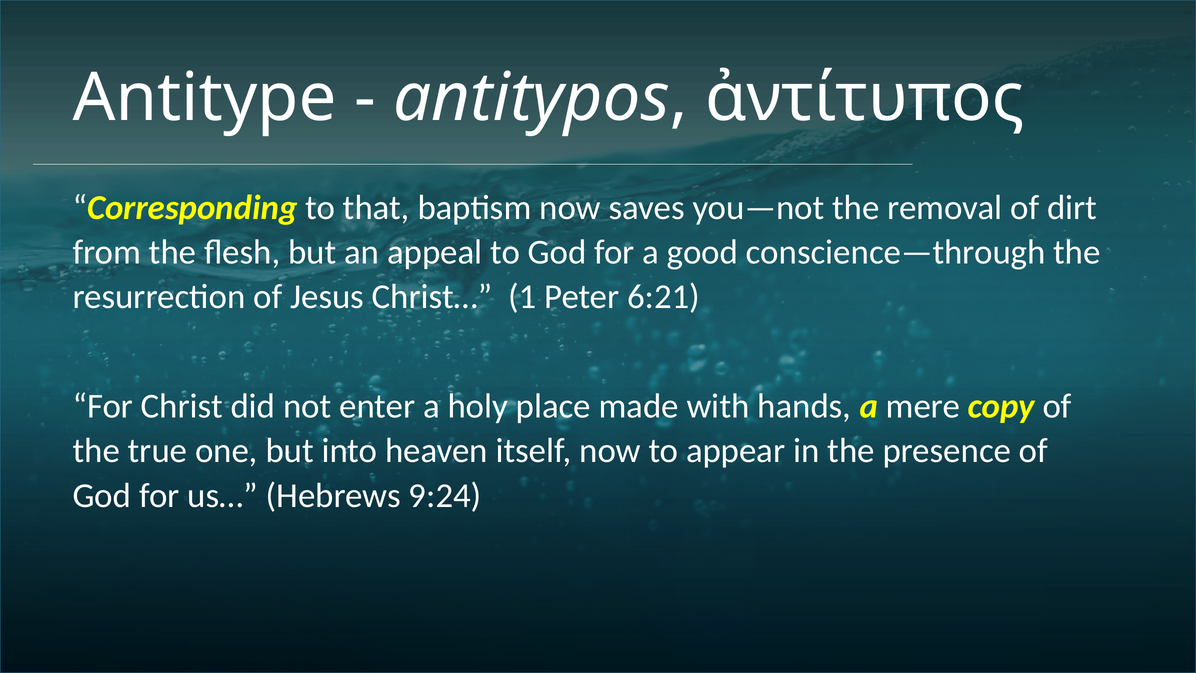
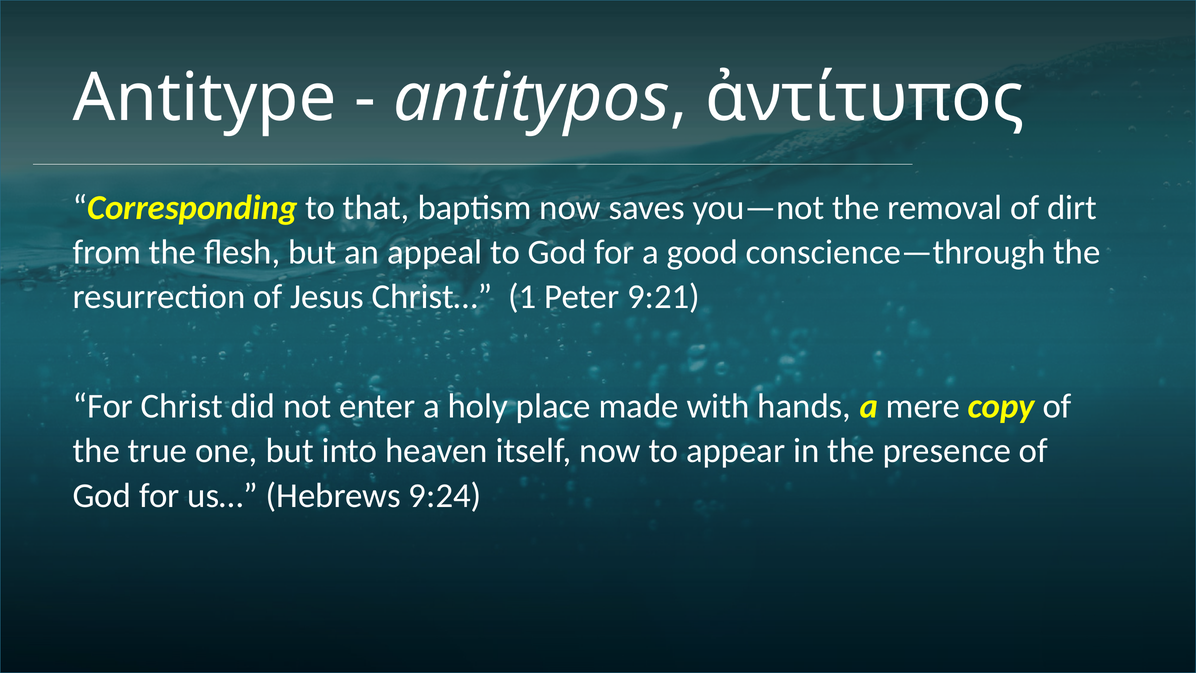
6:21: 6:21 -> 9:21 (664, 297)
